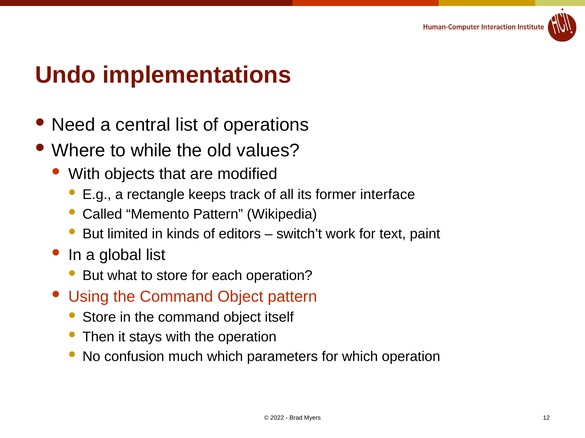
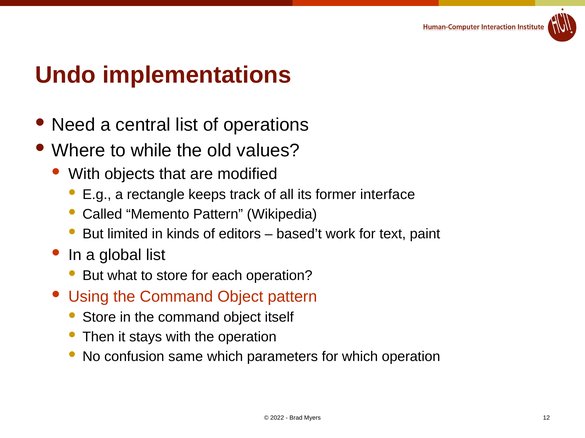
switch’t: switch’t -> based’t (299, 234)
much: much -> same (186, 357)
